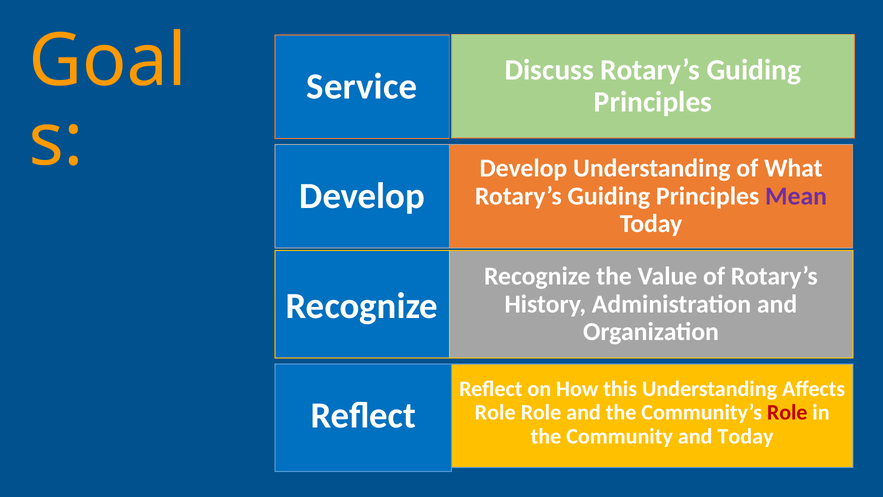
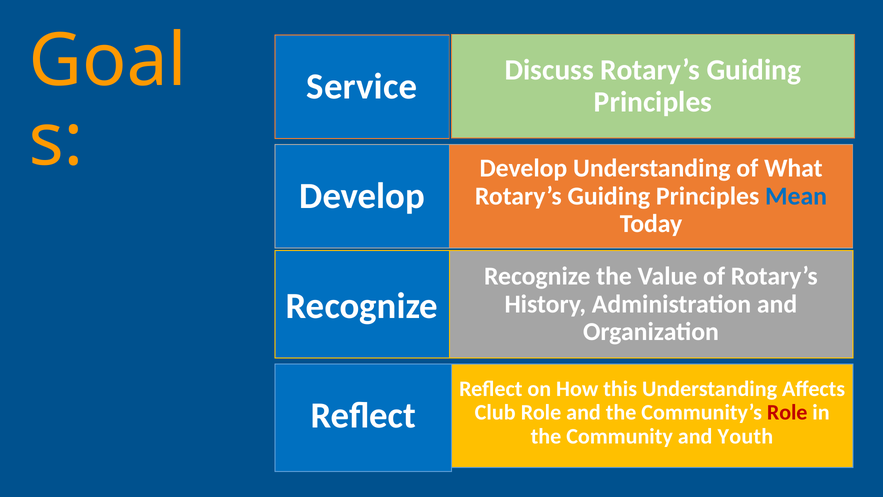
Mean colour: purple -> blue (796, 196)
Role: Role -> Club (495, 412)
and Today: Today -> Youth (745, 436)
